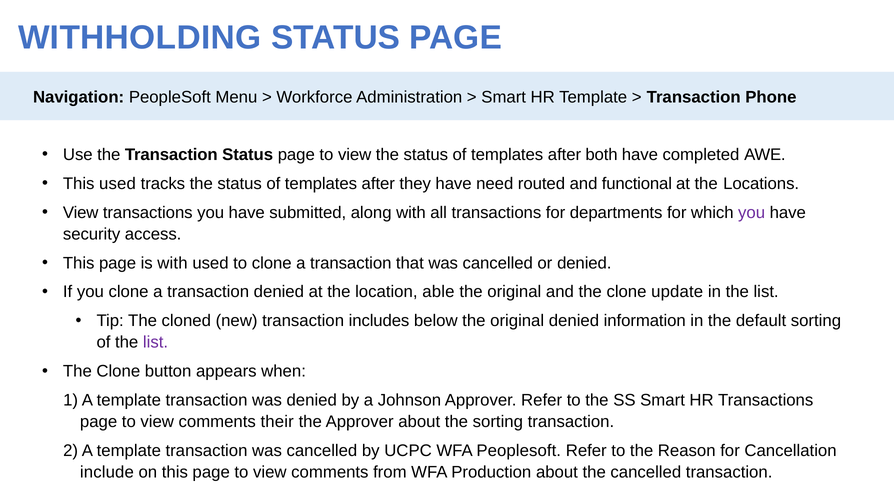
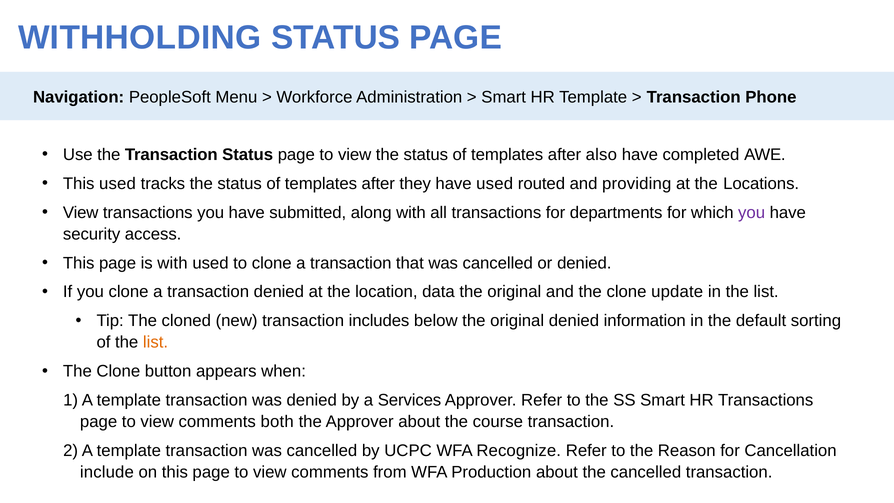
both: both -> also (601, 155)
have need: need -> used (495, 183)
functional: functional -> providing (637, 183)
able: able -> data (438, 292)
list colour: purple -> orange (156, 342)
Johnson: Johnson -> Services (410, 400)
their: their -> both (277, 422)
the sorting: sorting -> course (498, 422)
WFA Peoplesoft: Peoplesoft -> Recognize (519, 451)
